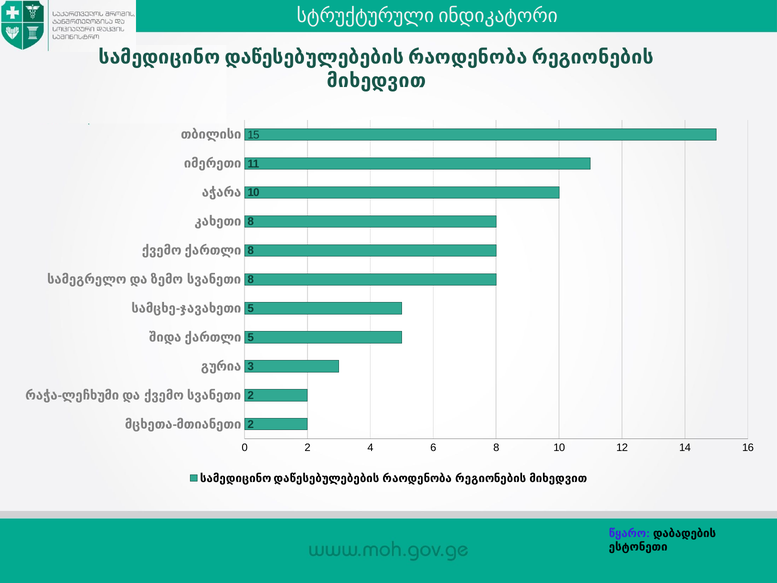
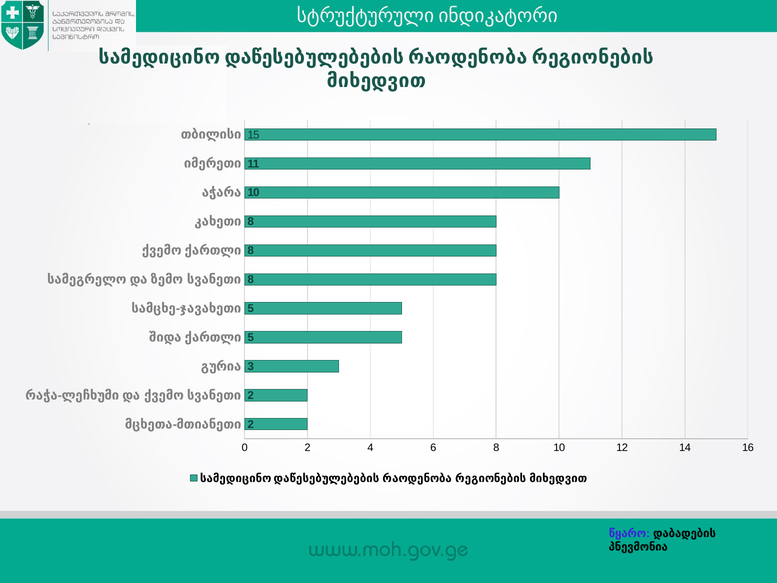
ესტონეთი: ესტონეთი -> პნევმონია (638, 547)
